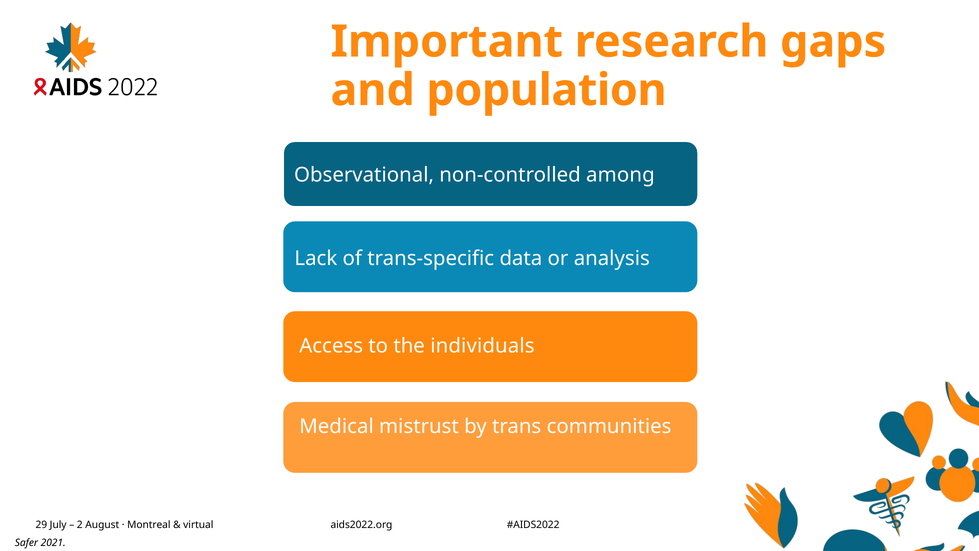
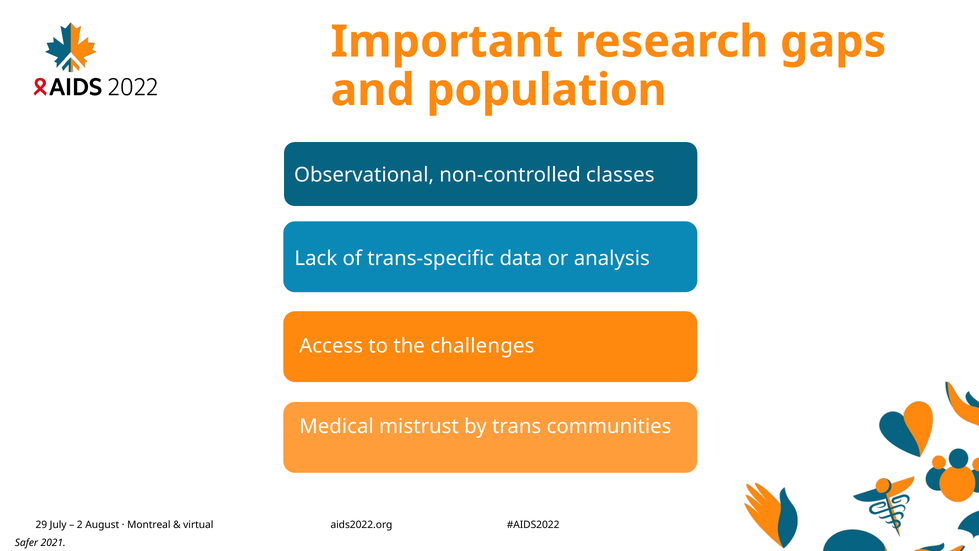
among: among -> classes (620, 175)
individuals: individuals -> challenges (482, 346)
